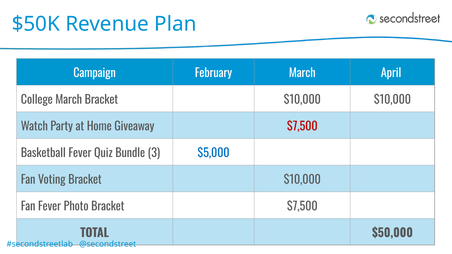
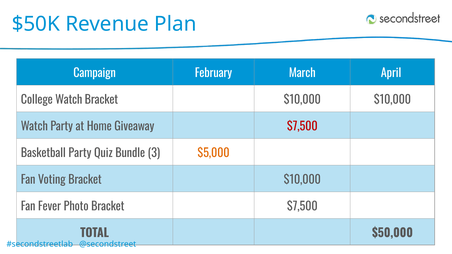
College March: March -> Watch (69, 100)
Basketball Fever: Fever -> Party (80, 153)
$5,000 colour: blue -> orange (213, 153)
